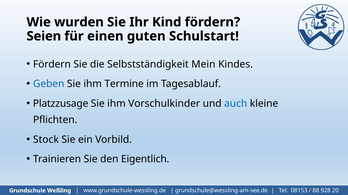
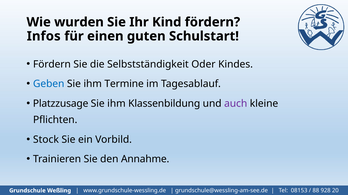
Seien: Seien -> Infos (44, 36)
Mein: Mein -> Oder (203, 64)
Vorschulkinder: Vorschulkinder -> Klassenbildung (164, 104)
auch colour: blue -> purple (236, 104)
Eigentlich: Eigentlich -> Annahme (145, 160)
